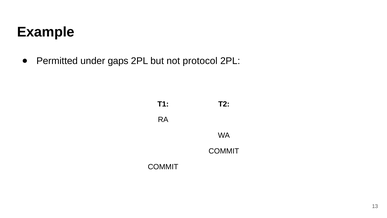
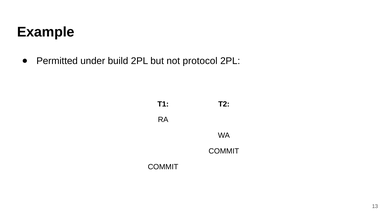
gaps: gaps -> build (118, 61)
